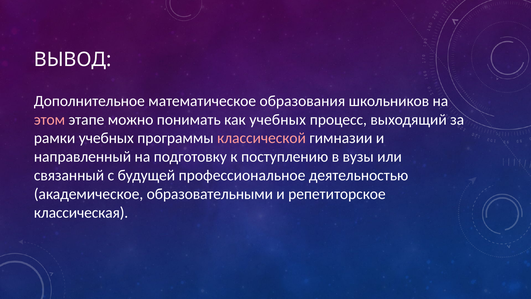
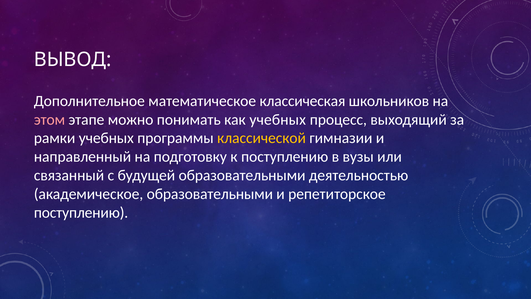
образования: образования -> классическая (302, 101)
классической colour: pink -> yellow (262, 138)
будущей профессиональное: профессиональное -> образовательными (242, 175)
классическая: классическая -> поступлению (81, 212)
